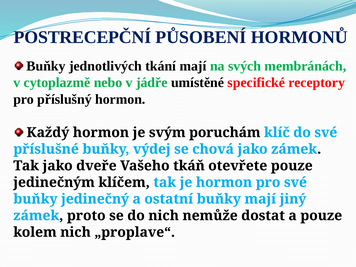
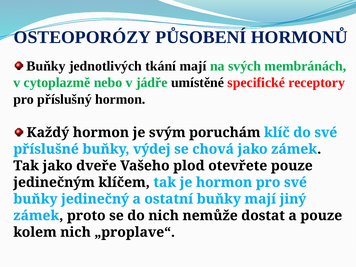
POSTRECEPČNÍ: POSTRECEPČNÍ -> OSTEOPORÓZY (82, 37)
tkáň: tkáň -> plod (189, 166)
